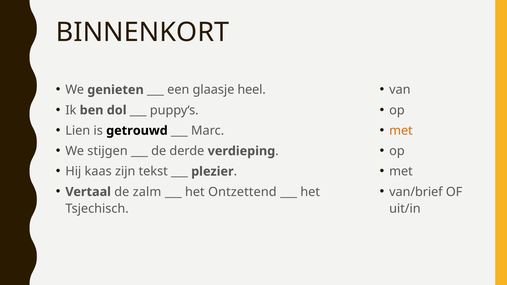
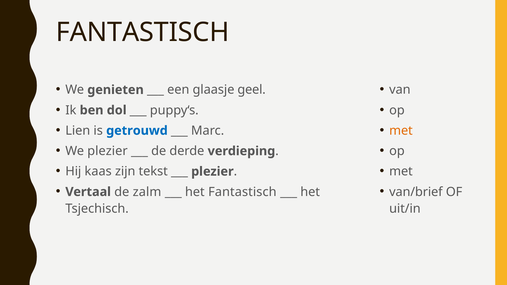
BINNENKORT: BINNENKORT -> FANTASTISCH (143, 32)
heel: heel -> geel (252, 90)
getrouwd colour: black -> blue (137, 131)
We stijgen: stijgen -> plezier (107, 151)
het Ontzettend: Ontzettend -> Fantastisch (242, 192)
